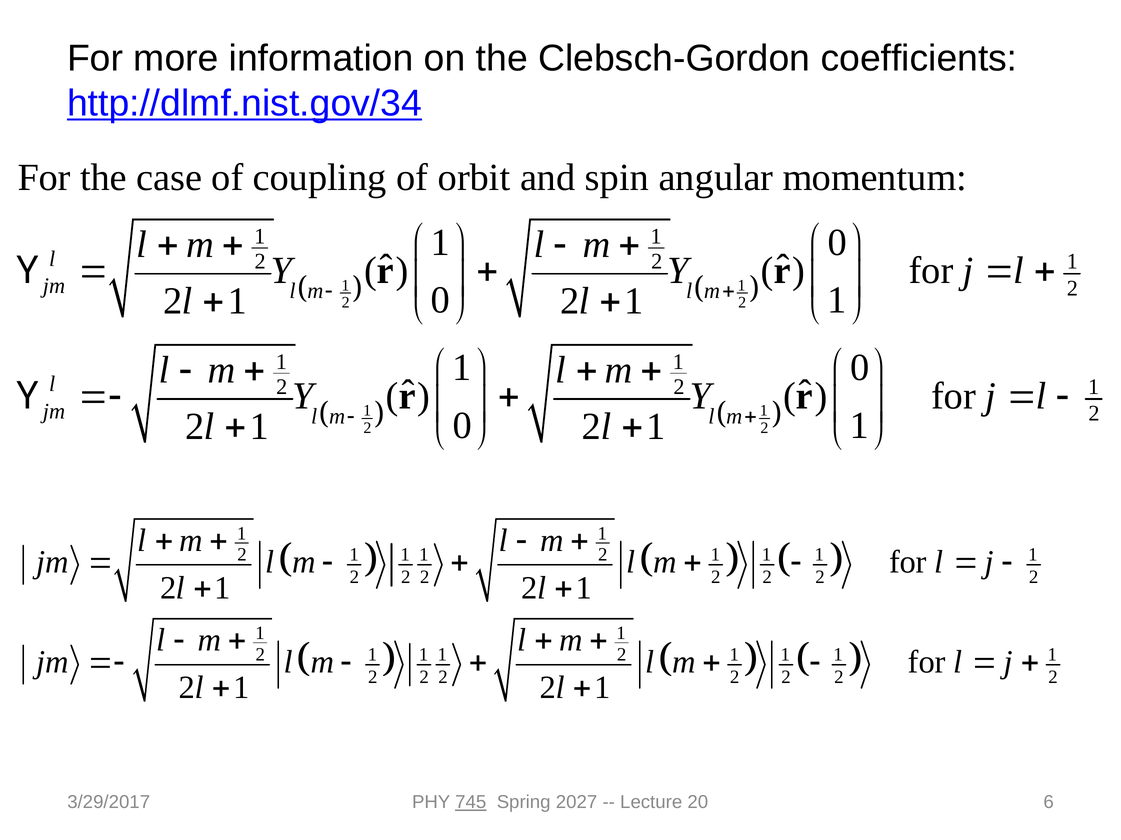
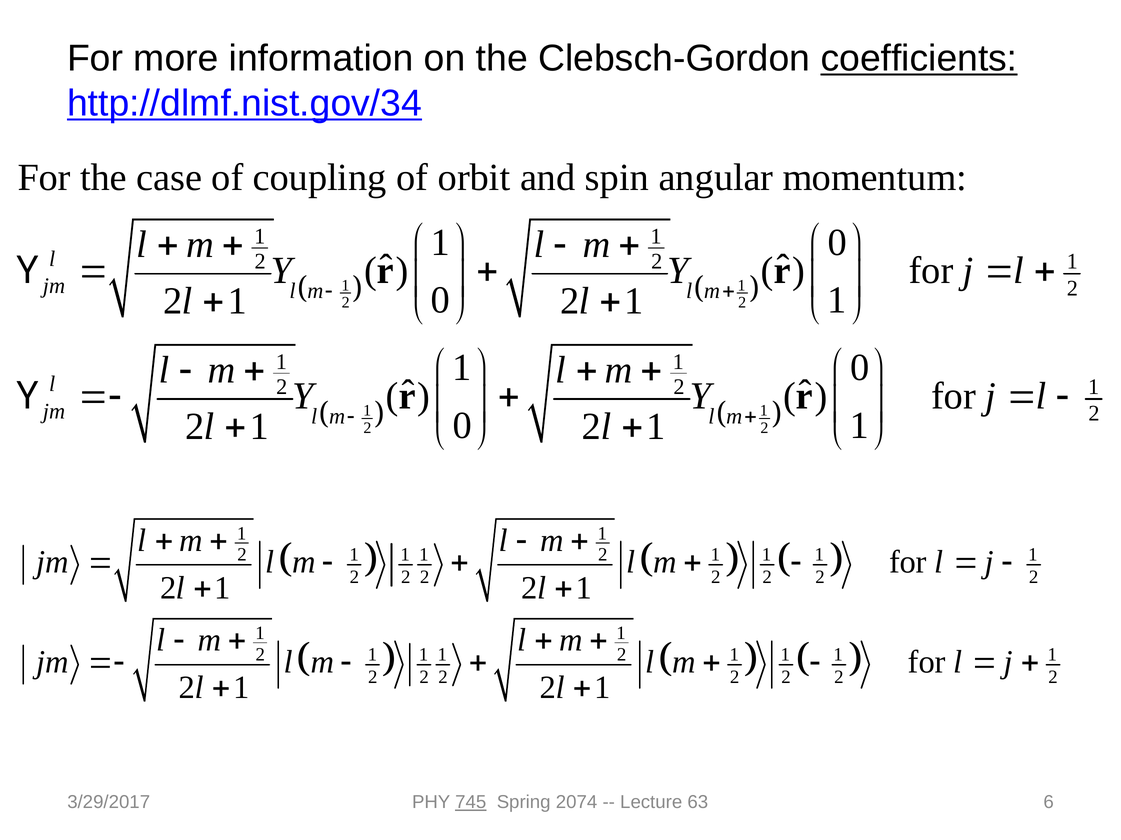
coefficients underline: none -> present (919, 59)
2027: 2027 -> 2074 (577, 803)
20: 20 -> 63 (698, 803)
